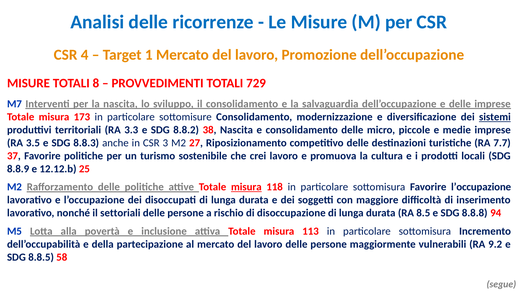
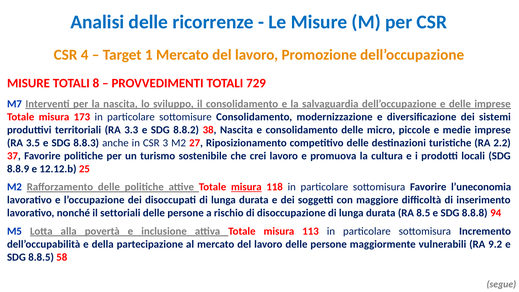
sistemi underline: present -> none (495, 117)
7.7: 7.7 -> 2.2 (502, 143)
Favorire l’occupazione: l’occupazione -> l’uneconomia (481, 187)
